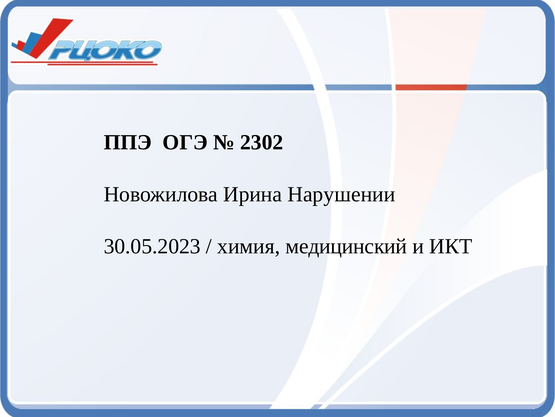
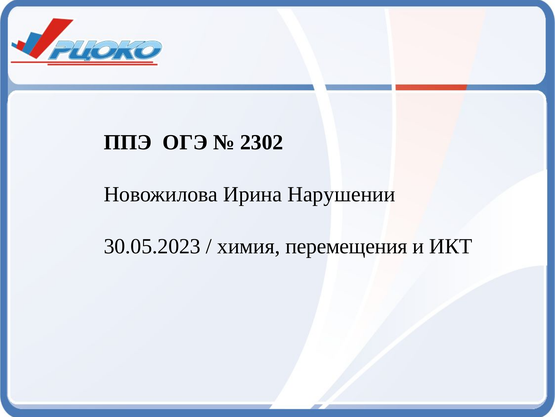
медицинский: медицинский -> перемещения (346, 246)
